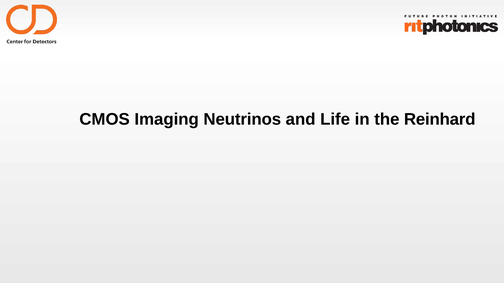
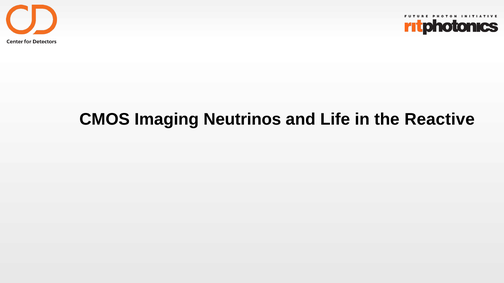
Reinhard: Reinhard -> Reactive (440, 120)
